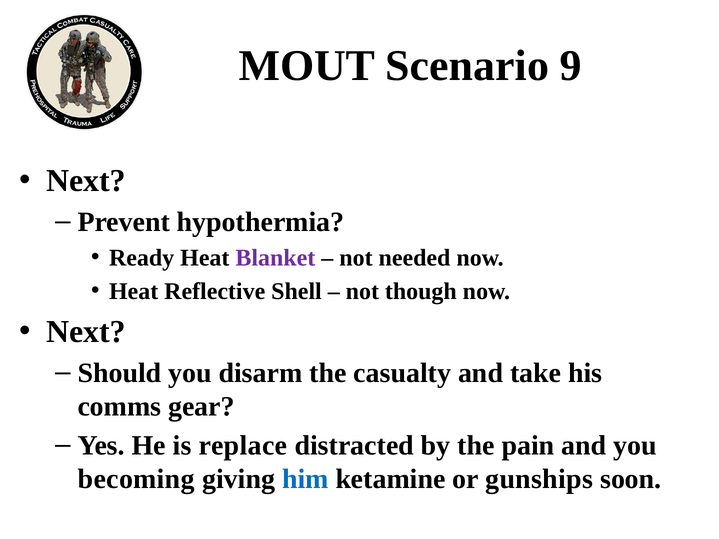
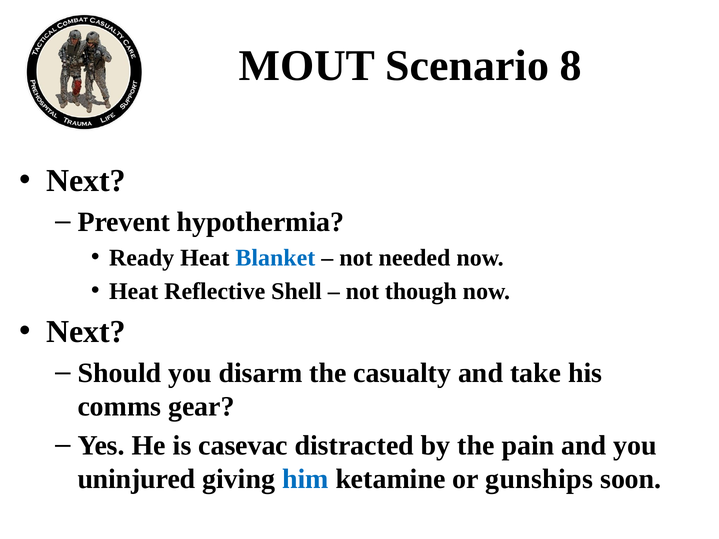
9: 9 -> 8 (571, 66)
Blanket colour: purple -> blue (275, 258)
replace: replace -> casevac (243, 446)
becoming: becoming -> uninjured (137, 479)
